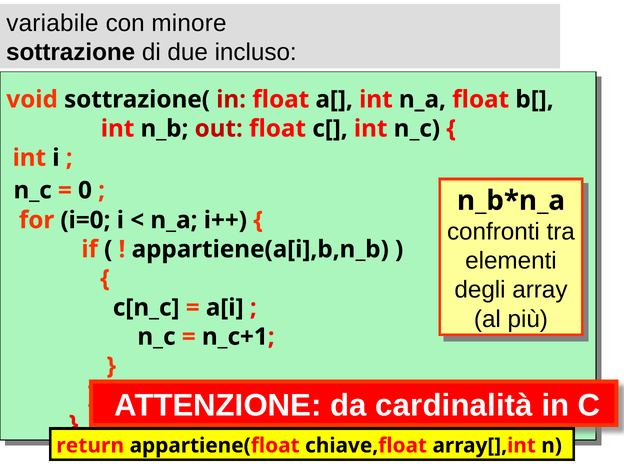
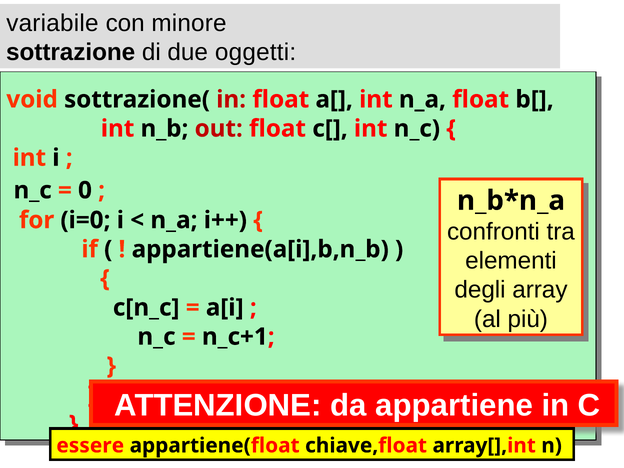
incluso: incluso -> oggetti (256, 52)
cardinalità: cardinalità -> appartiene (454, 405)
return: return -> essere (90, 446)
